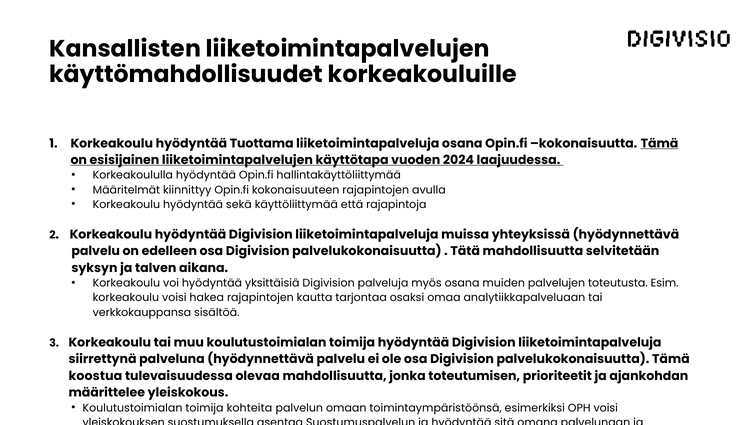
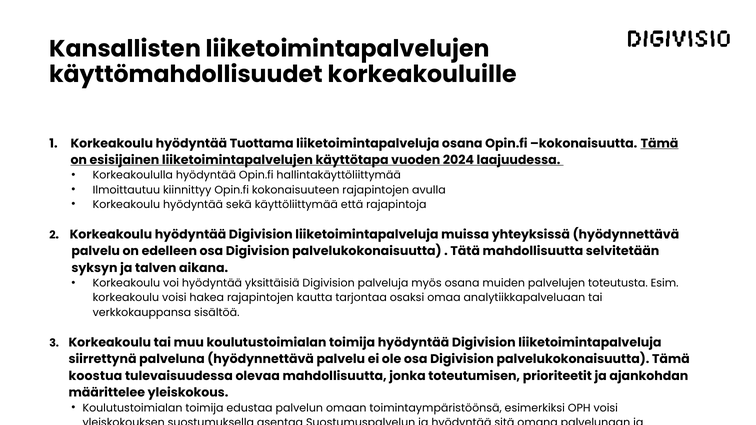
Määritelmät: Määritelmät -> Ilmoittautuu (126, 190)
kohteita: kohteita -> edustaa (250, 408)
